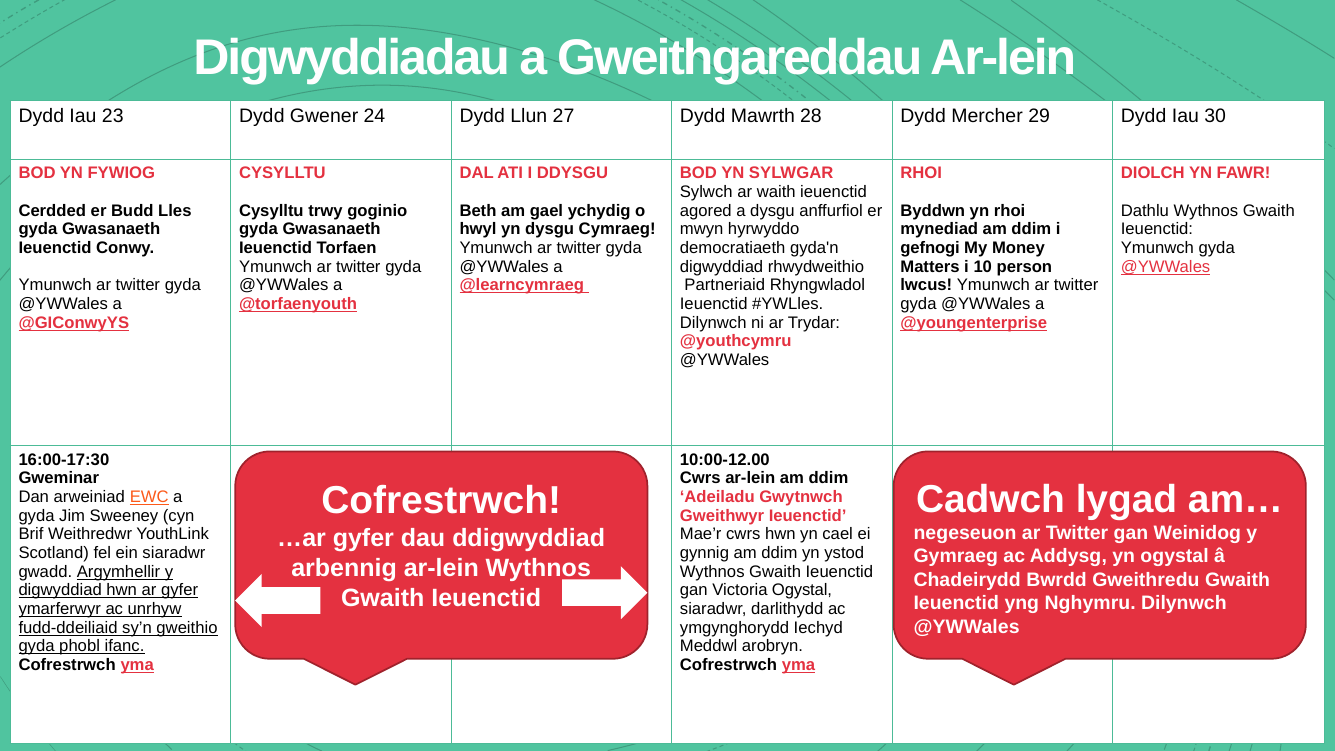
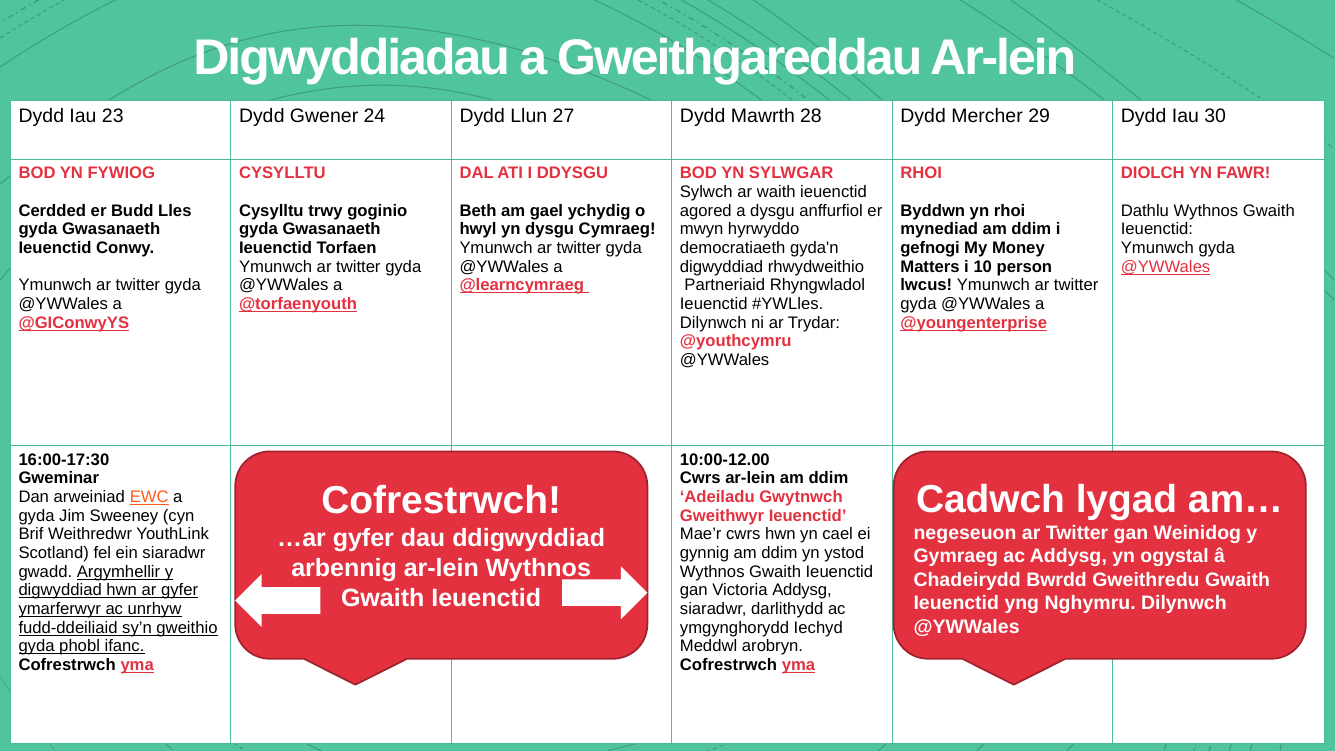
Victoria Ogystal: Ogystal -> Addysg (802, 590)
